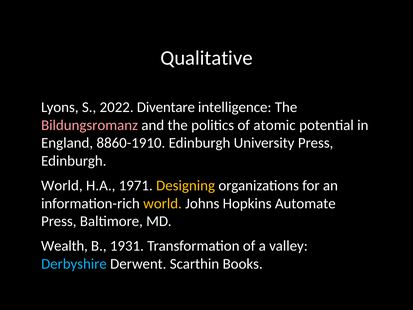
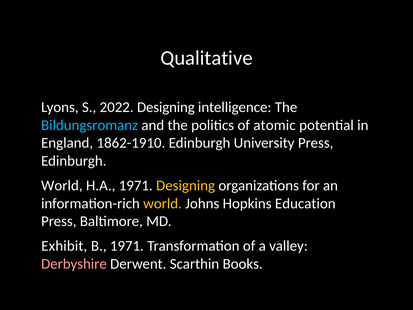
2022 Diventare: Diventare -> Designing (166, 107)
Bildungsromanz colour: pink -> light blue (90, 125)
8860-1910: 8860-1910 -> 1862-1910 (131, 143)
Automate: Automate -> Education (305, 203)
Wealth: Wealth -> Exhibit (64, 246)
B 1931: 1931 -> 1971 (127, 246)
Derbyshire colour: light blue -> pink (74, 264)
